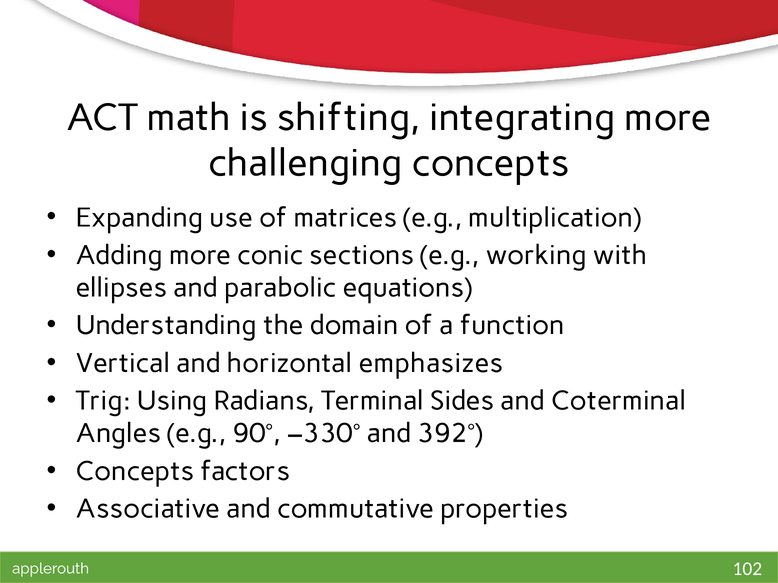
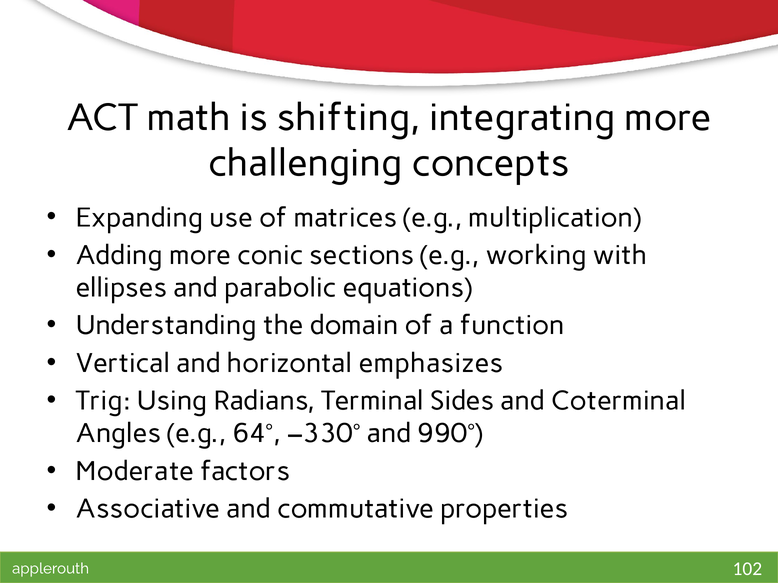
90°: 90° -> 64° (257, 434)
392°: 392° -> 990° (450, 434)
Concepts: Concepts -> Moderate (135, 472)
